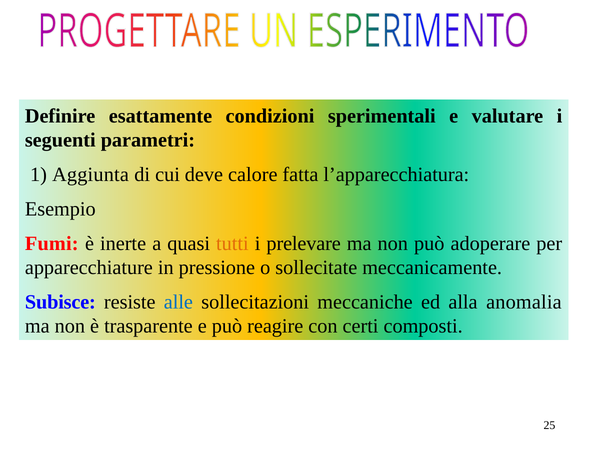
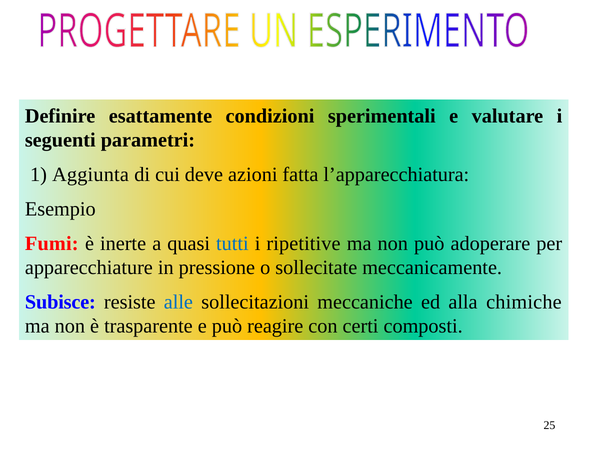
calore: calore -> azioni (253, 175)
tutti colour: orange -> blue (232, 244)
prelevare: prelevare -> ripetitive (304, 244)
anomalia: anomalia -> chimiche (524, 302)
